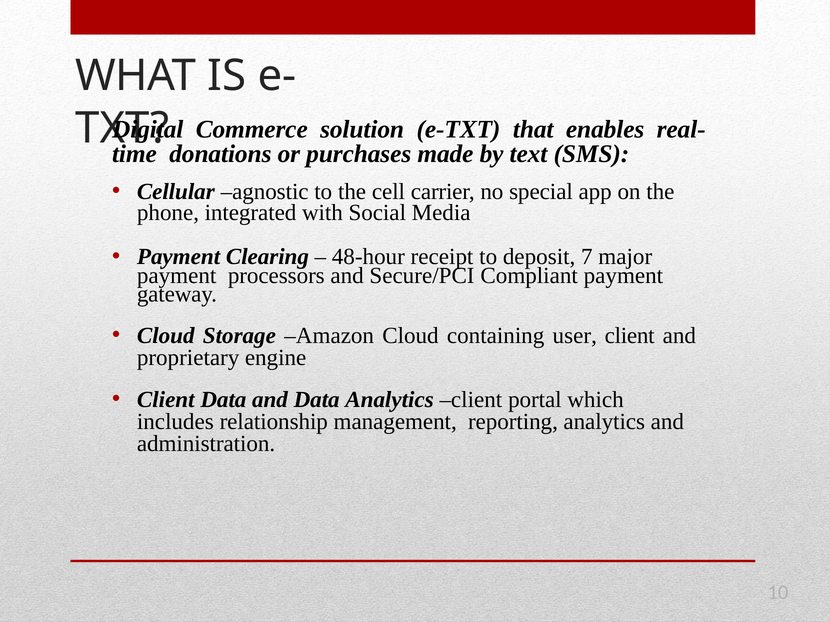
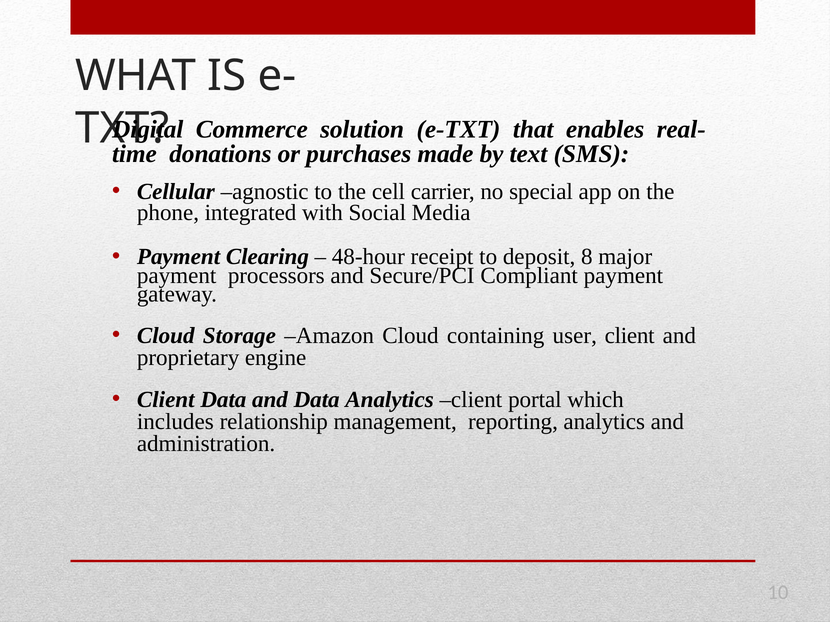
7: 7 -> 8 (587, 257)
